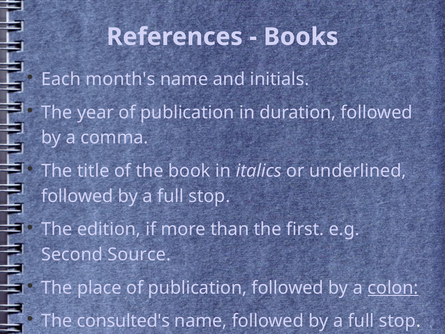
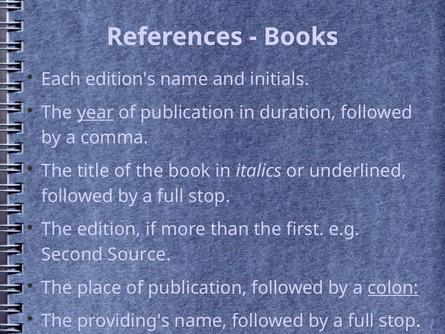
month's: month's -> edition's (121, 79)
year underline: none -> present (95, 112)
consulted's: consulted's -> providing's (123, 321)
